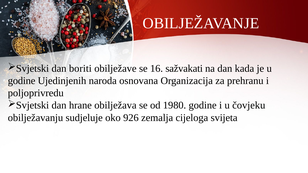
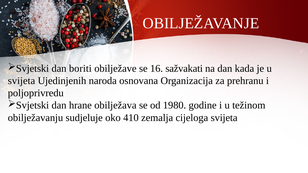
godine: godine -> svijeta (21, 81)
čovjeku: čovjeku -> težinom (249, 106)
926: 926 -> 410 (131, 118)
